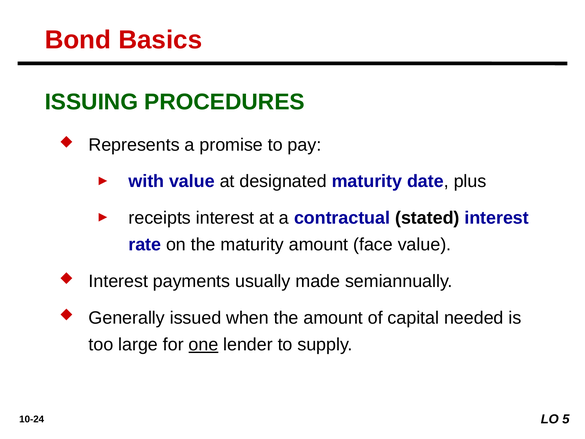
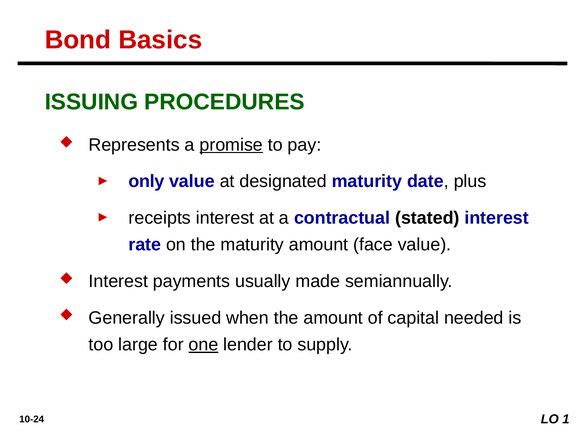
promise underline: none -> present (231, 145)
with: with -> only (146, 181)
5: 5 -> 1 (566, 419)
